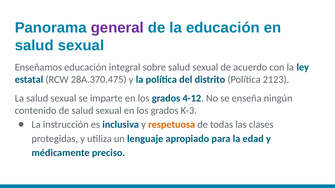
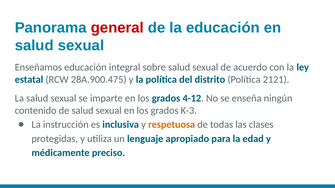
general colour: purple -> red (117, 28)
28A.370.475: 28A.370.475 -> 28A.900.475 (99, 80)
2123: 2123 -> 2121 (276, 80)
